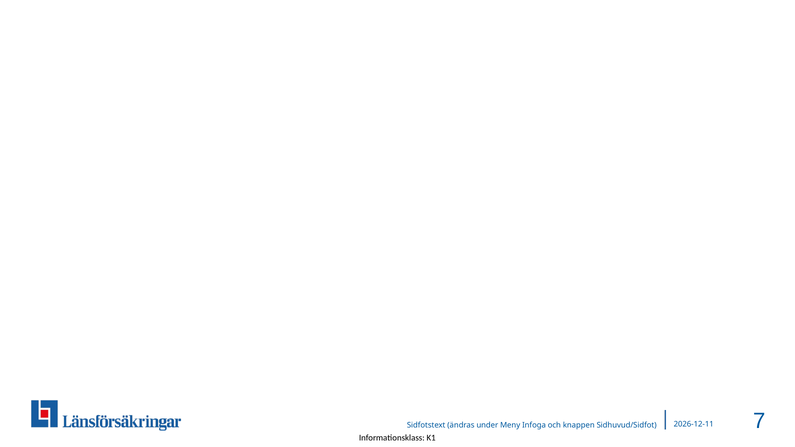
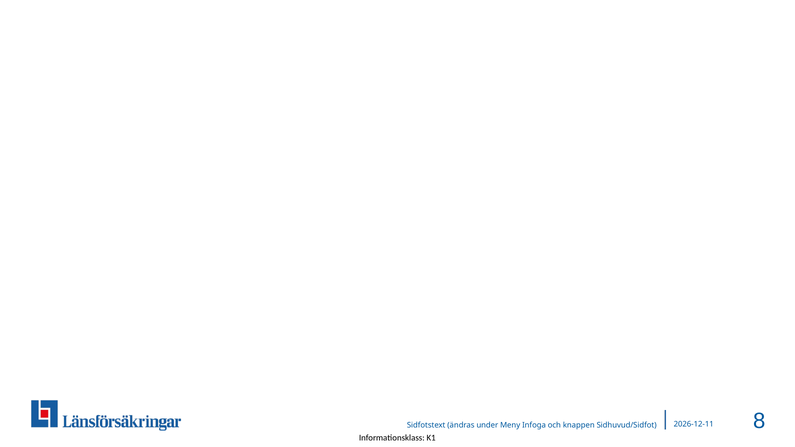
7: 7 -> 8 (759, 421)
